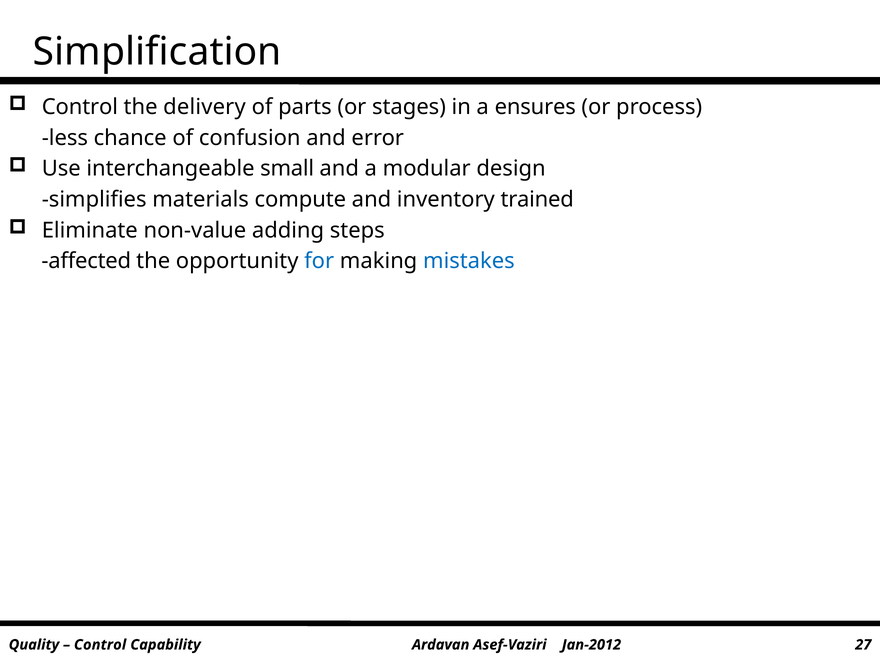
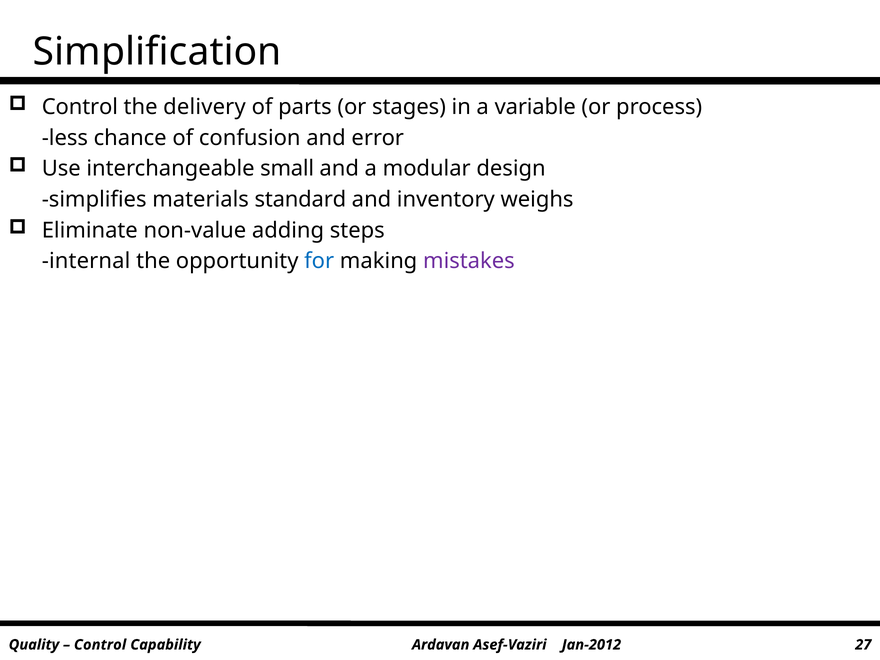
ensures: ensures -> variable (535, 107)
compute: compute -> standard (300, 200)
trained: trained -> weighs (537, 200)
affected: affected -> internal (86, 261)
mistakes colour: blue -> purple (469, 261)
